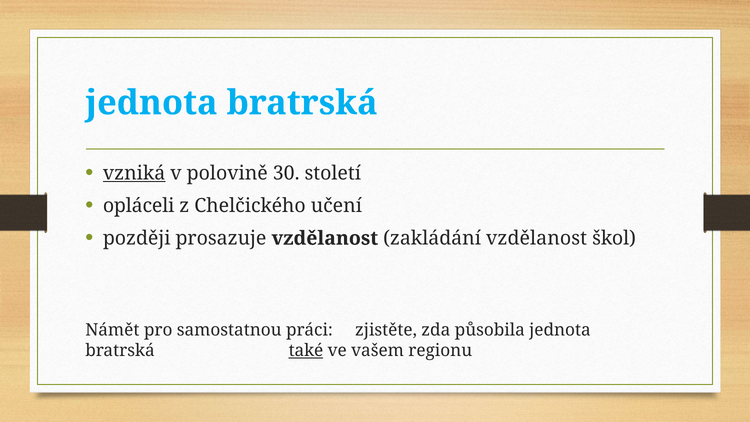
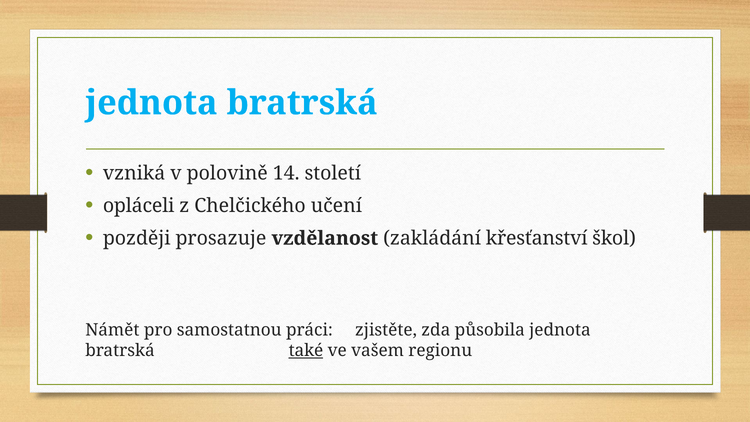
vzniká underline: present -> none (134, 173)
30: 30 -> 14 (286, 173)
zakládání vzdělanost: vzdělanost -> křesťanství (537, 238)
